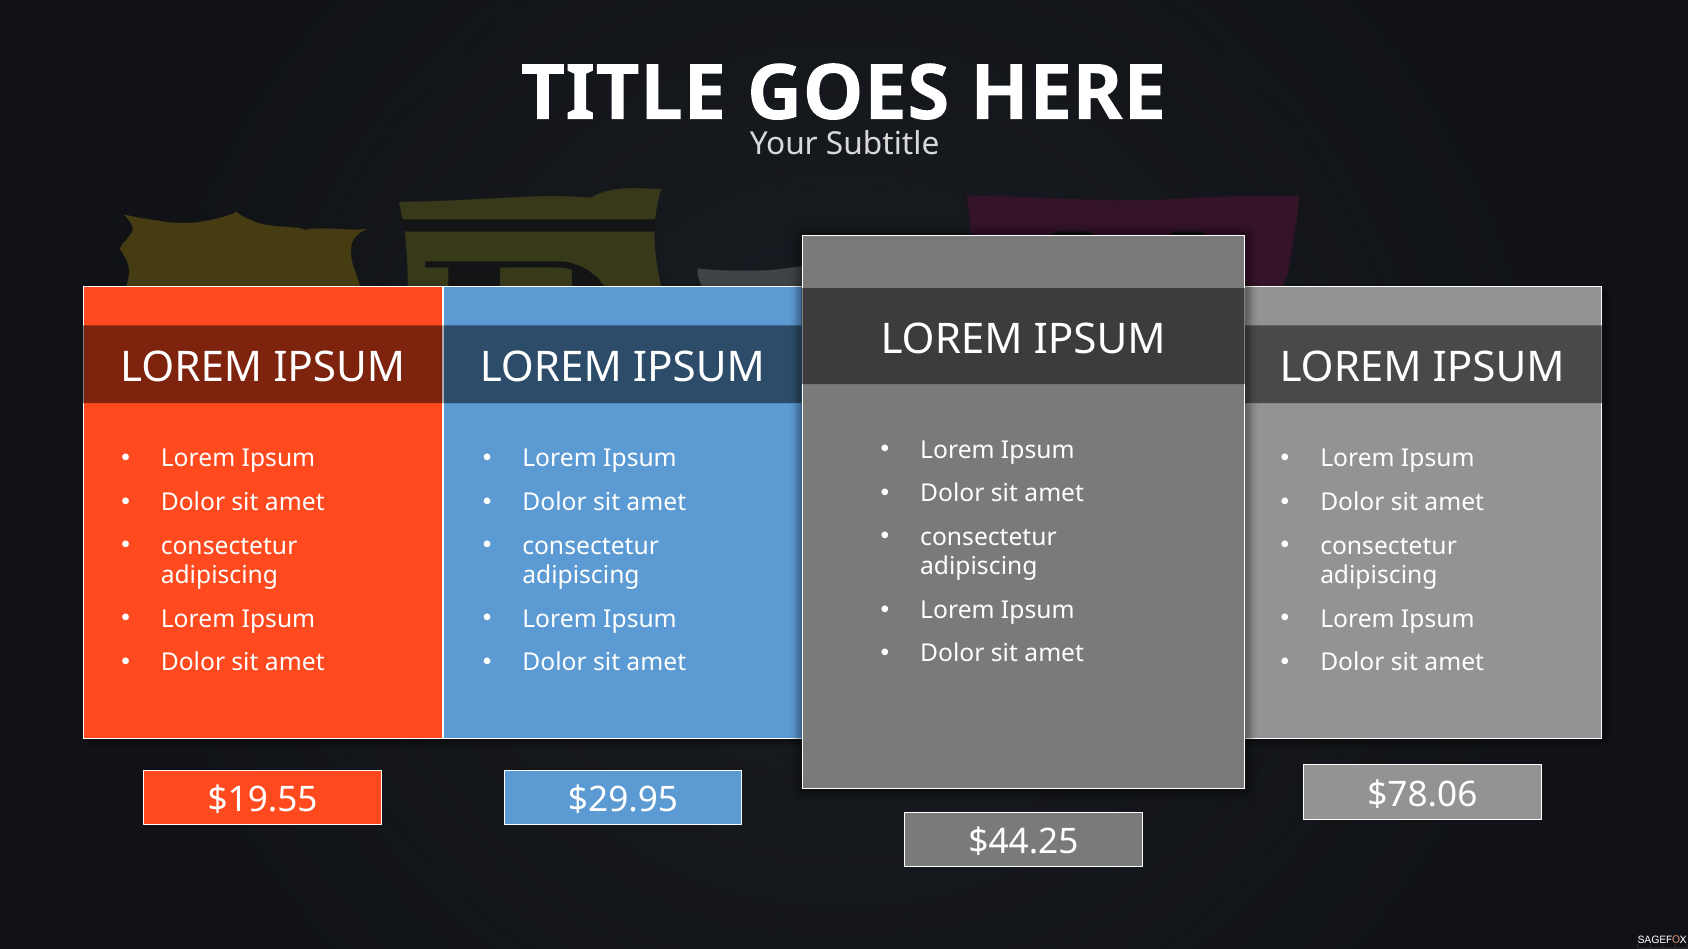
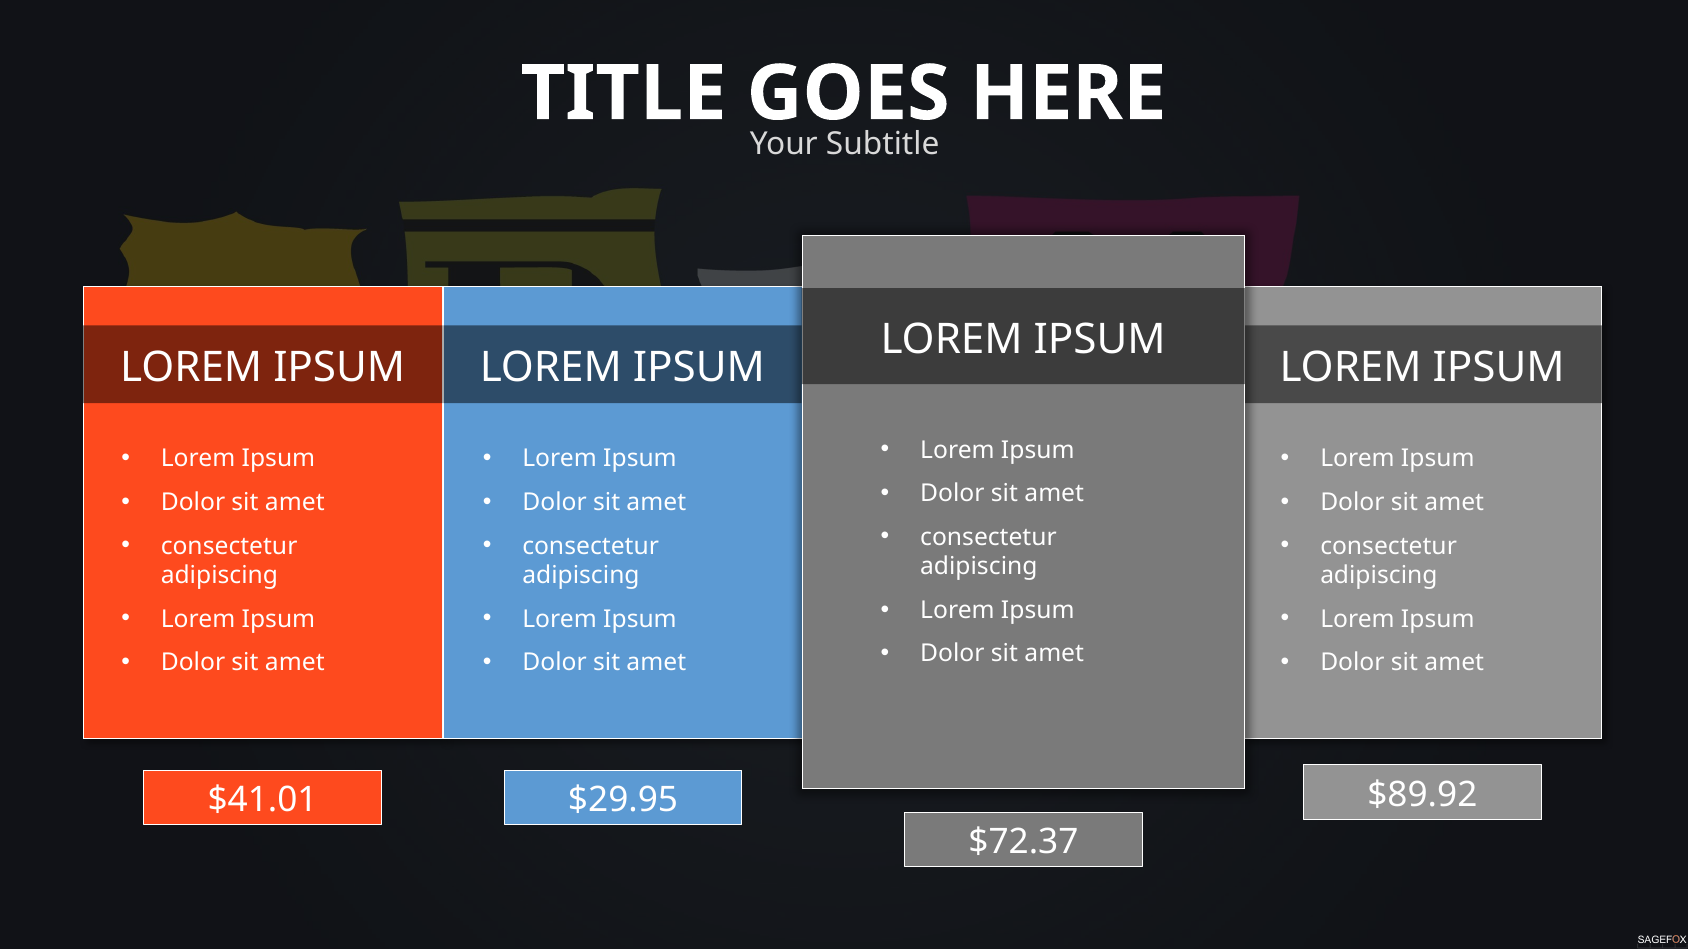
$78.06: $78.06 -> $89.92 (1422, 795)
$19.55: $19.55 -> $41.01 (263, 800)
$44.25: $44.25 -> $72.37 (1023, 843)
